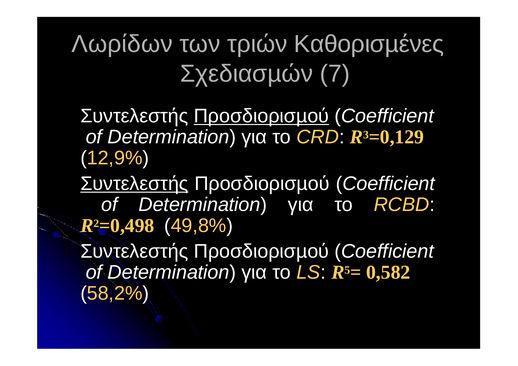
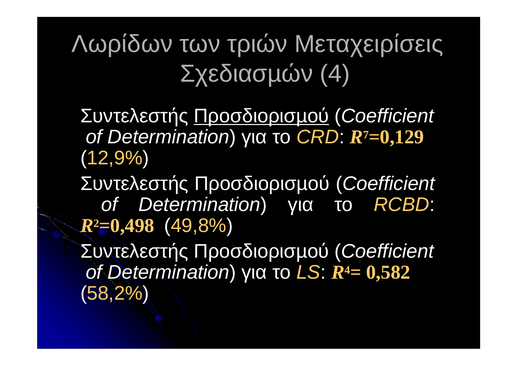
Καθορισµένες: Καθορισµένες -> Μεταχειρίσεις (369, 44)
Σχεδιασµών 7: 7 -> 4 (335, 74)
3: 3 -> 7 (366, 135)
Συντελεστής underline: present -> none (134, 184)
5: 5 -> 4 (347, 270)
